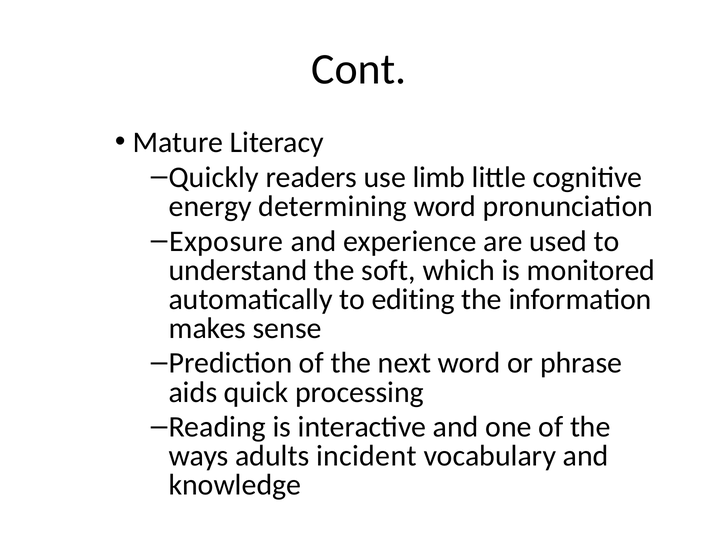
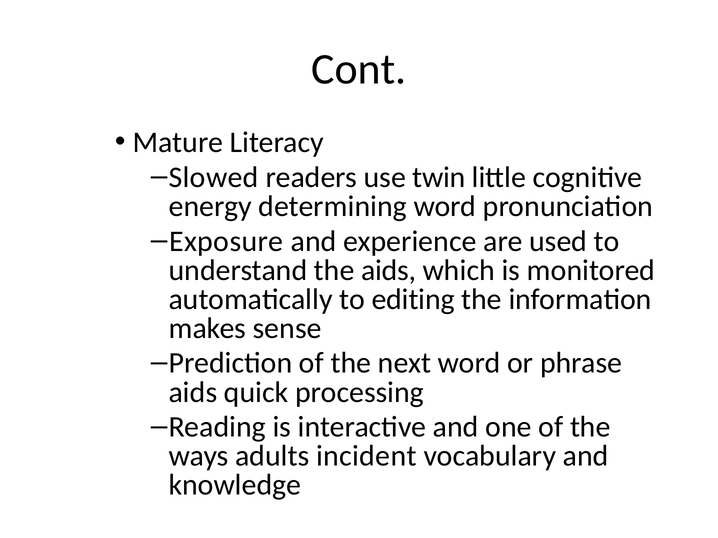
Quickly: Quickly -> Slowed (214, 177)
limb: limb -> twin (439, 177)
the soft: soft -> aids (389, 270)
